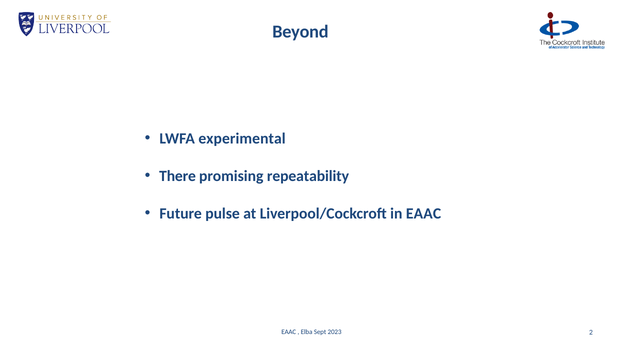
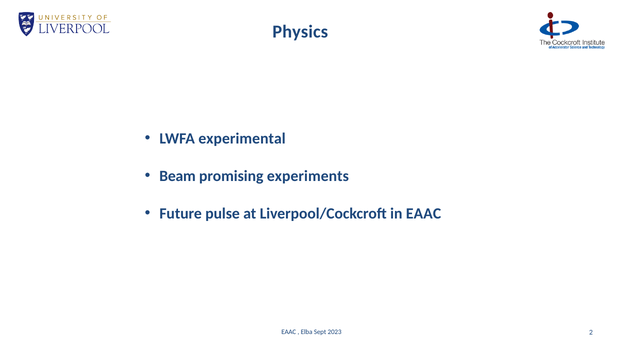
Beyond: Beyond -> Physics (300, 32)
There: There -> Beam (178, 176)
repeatability: repeatability -> experiments (308, 176)
